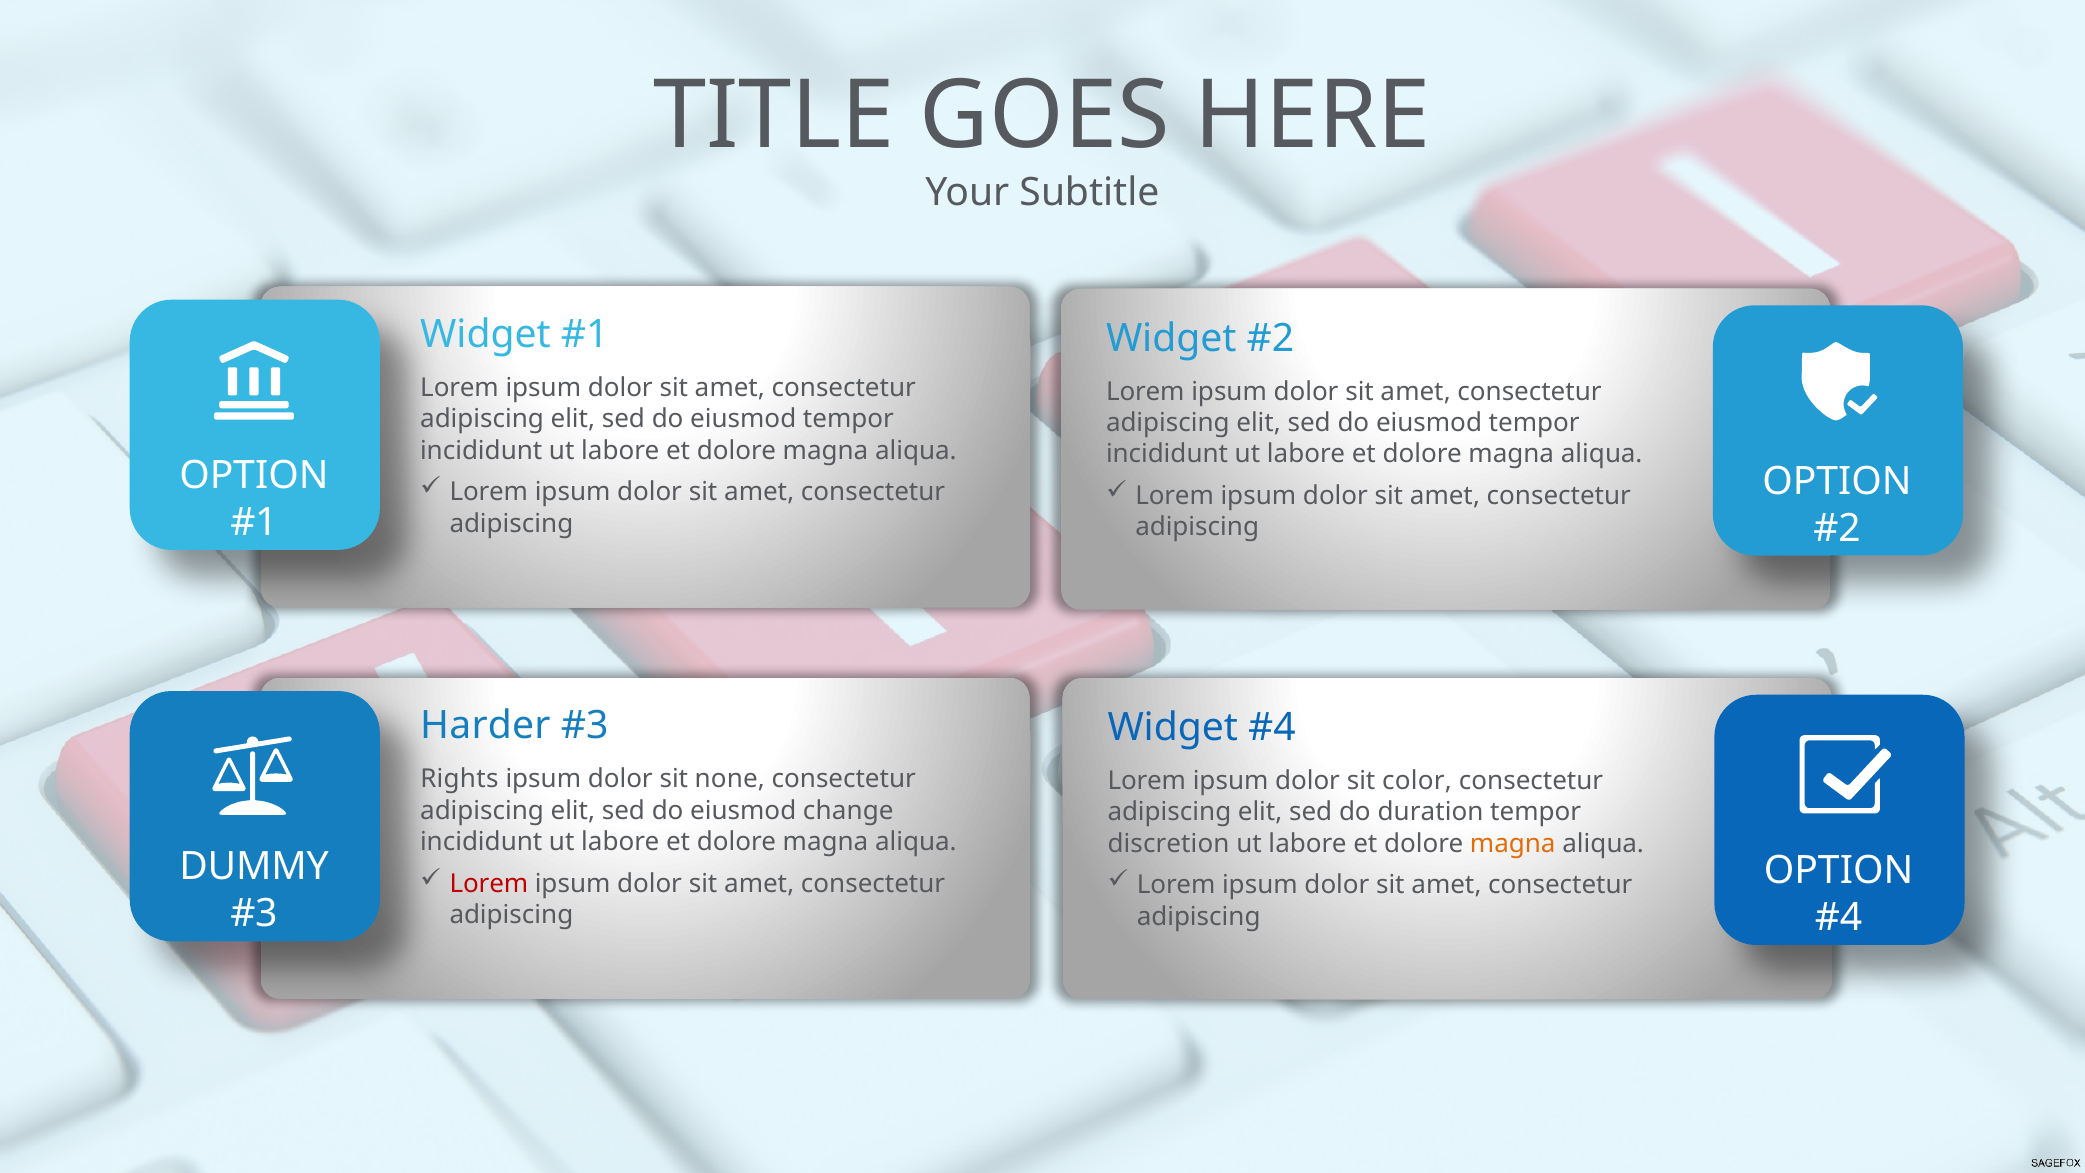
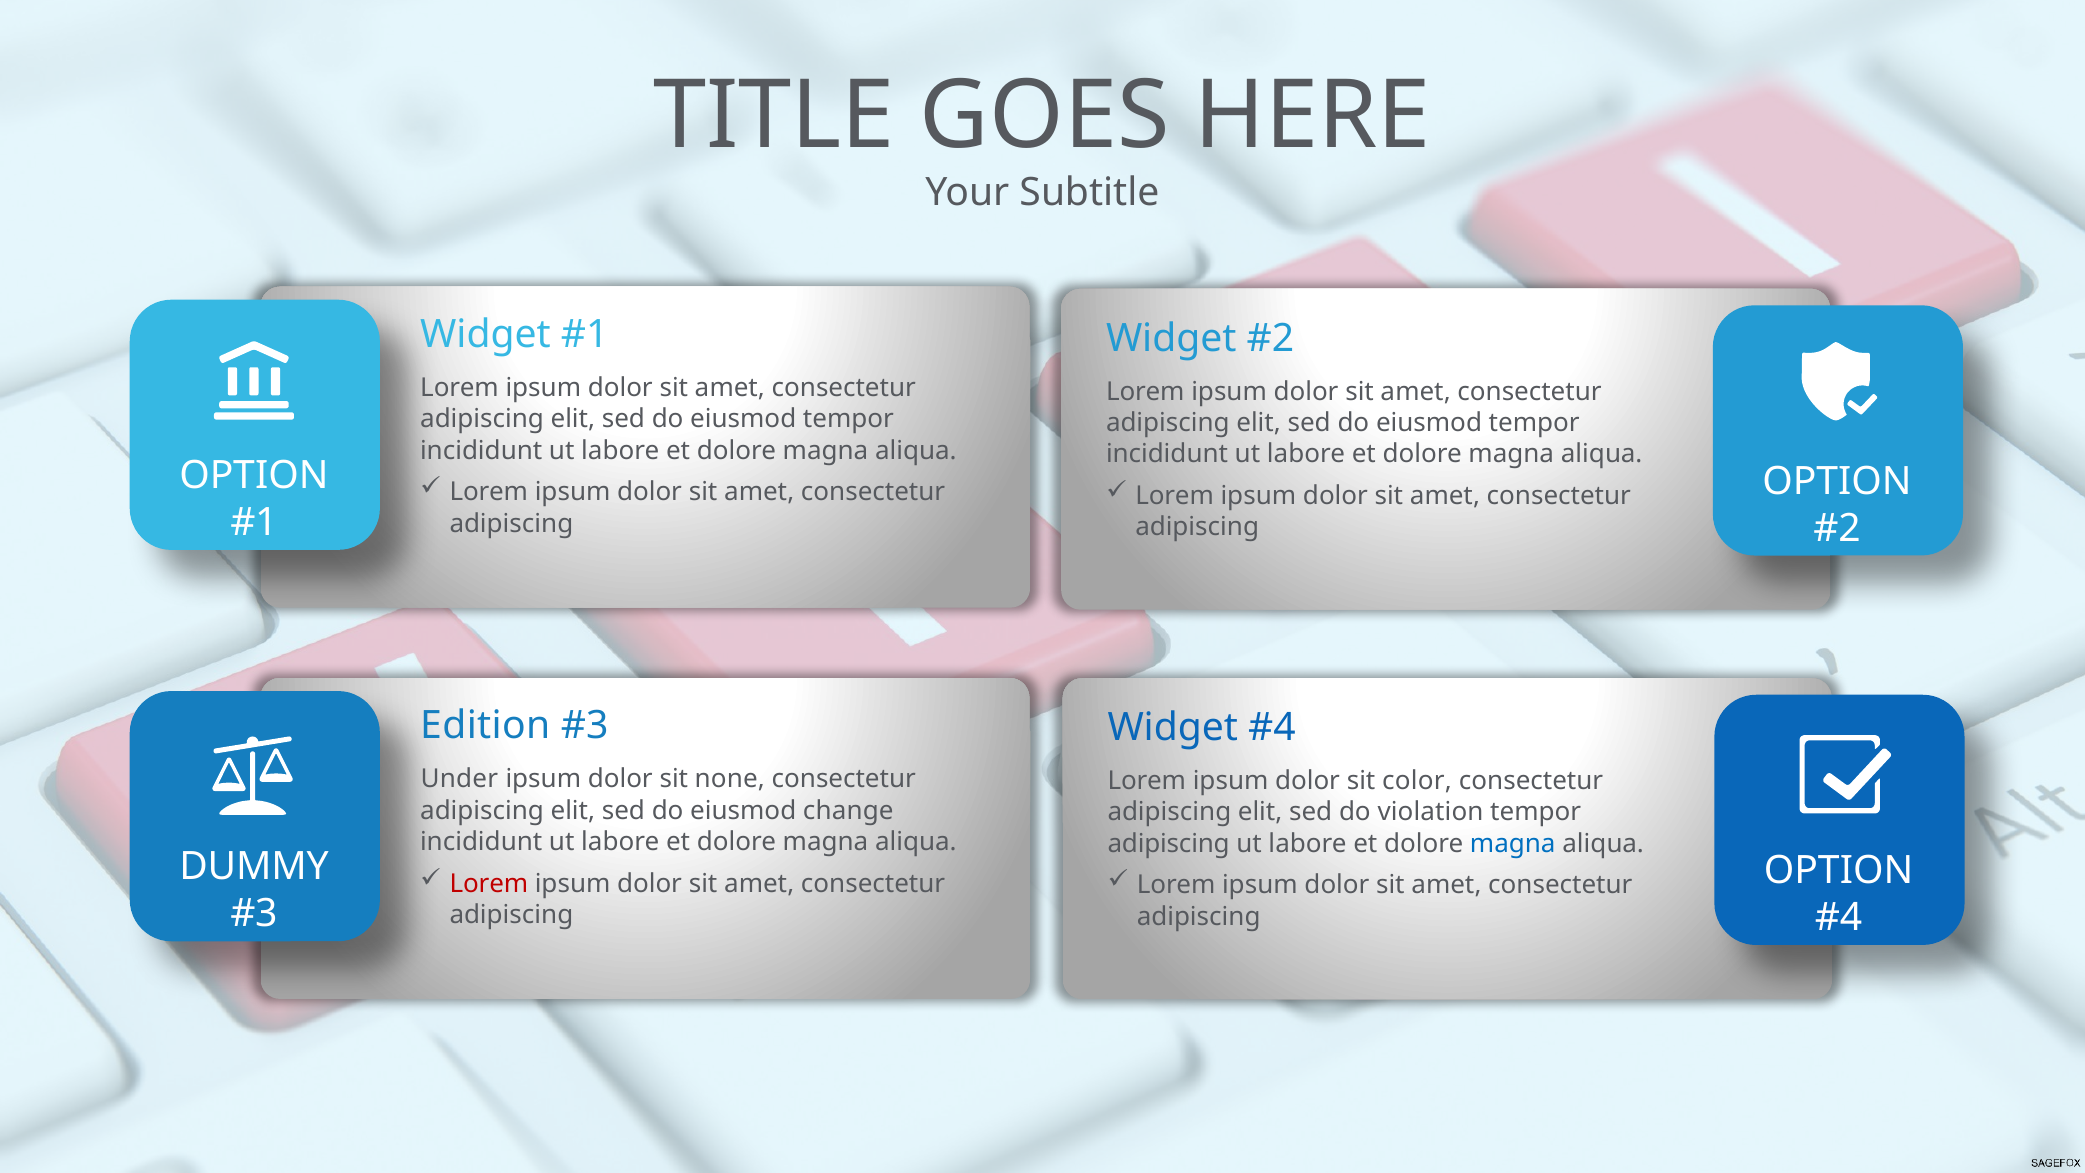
Harder: Harder -> Edition (485, 726)
Rights: Rights -> Under (459, 779)
duration: duration -> violation (1431, 812)
discretion: discretion -> adipiscing (1169, 843)
magna colour: orange -> blue (1513, 843)
